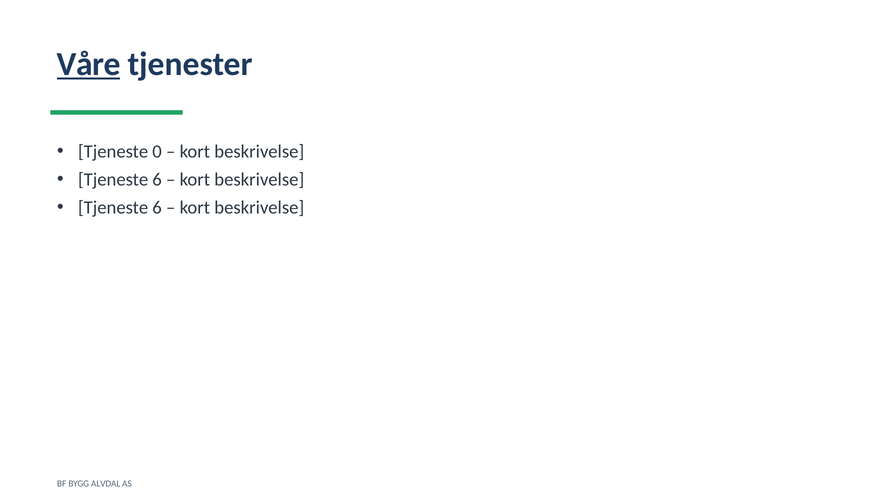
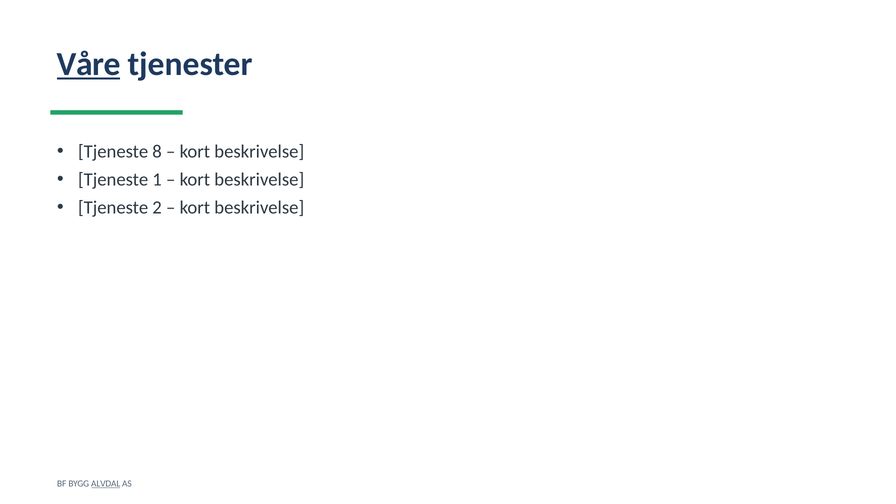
0: 0 -> 8 (157, 152)
6: 6 -> 1 (157, 180)
6: 6 -> 2 (157, 208)
ALVDAL underline: none -> present (106, 484)
